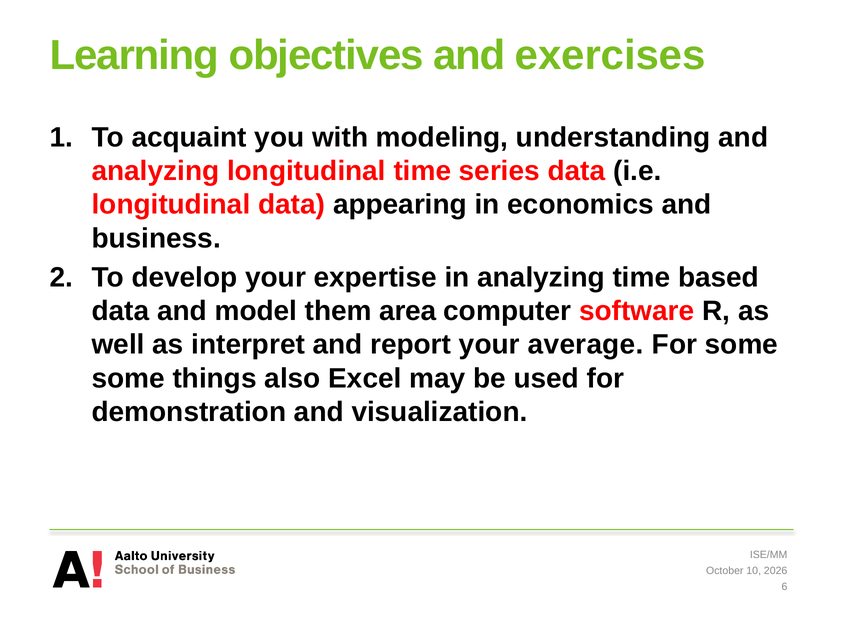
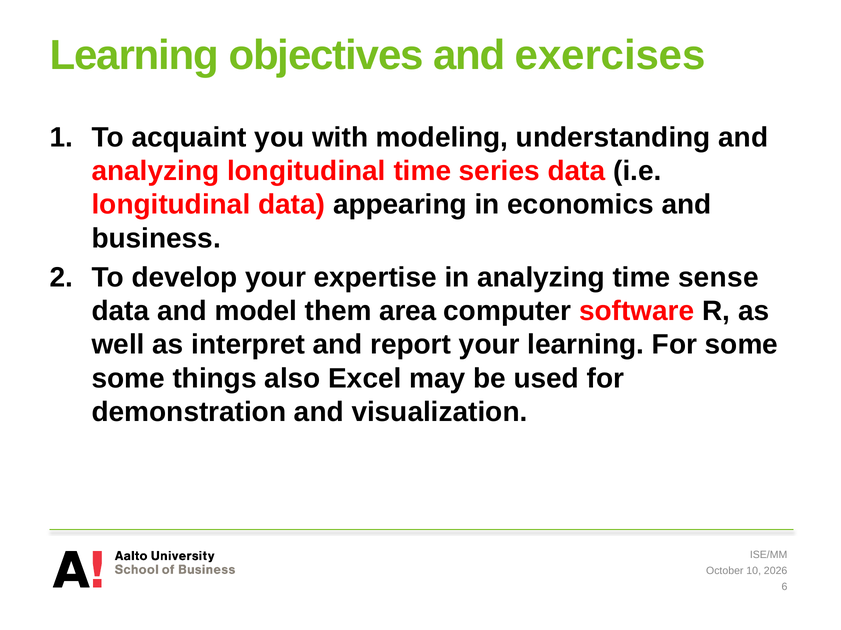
based: based -> sense (718, 278)
your average: average -> learning (586, 345)
